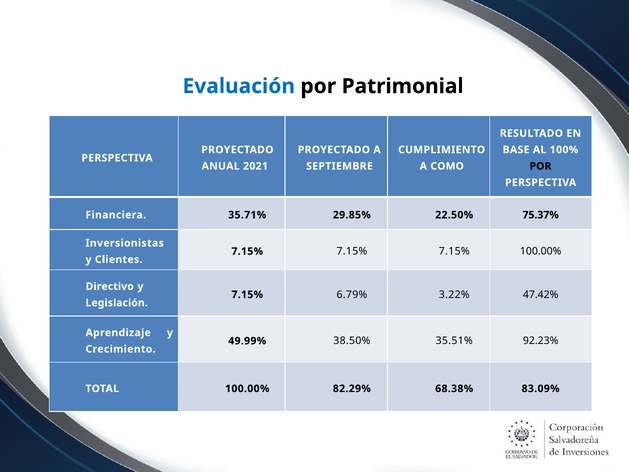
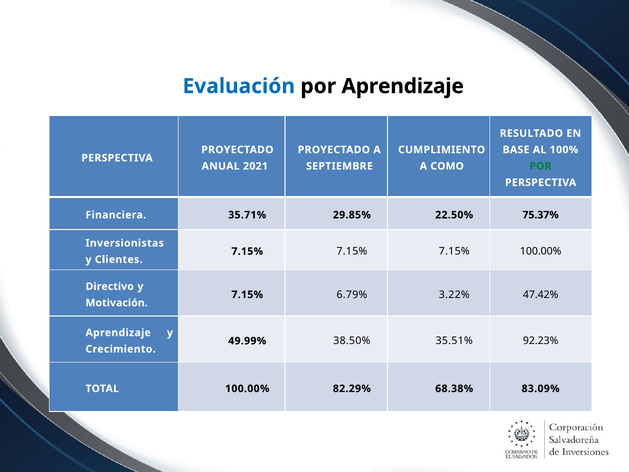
por Patrimonial: Patrimonial -> Aprendizaje (403, 86)
POR colour: black -> green (540, 166)
Legislación: Legislación -> Motivación (117, 303)
